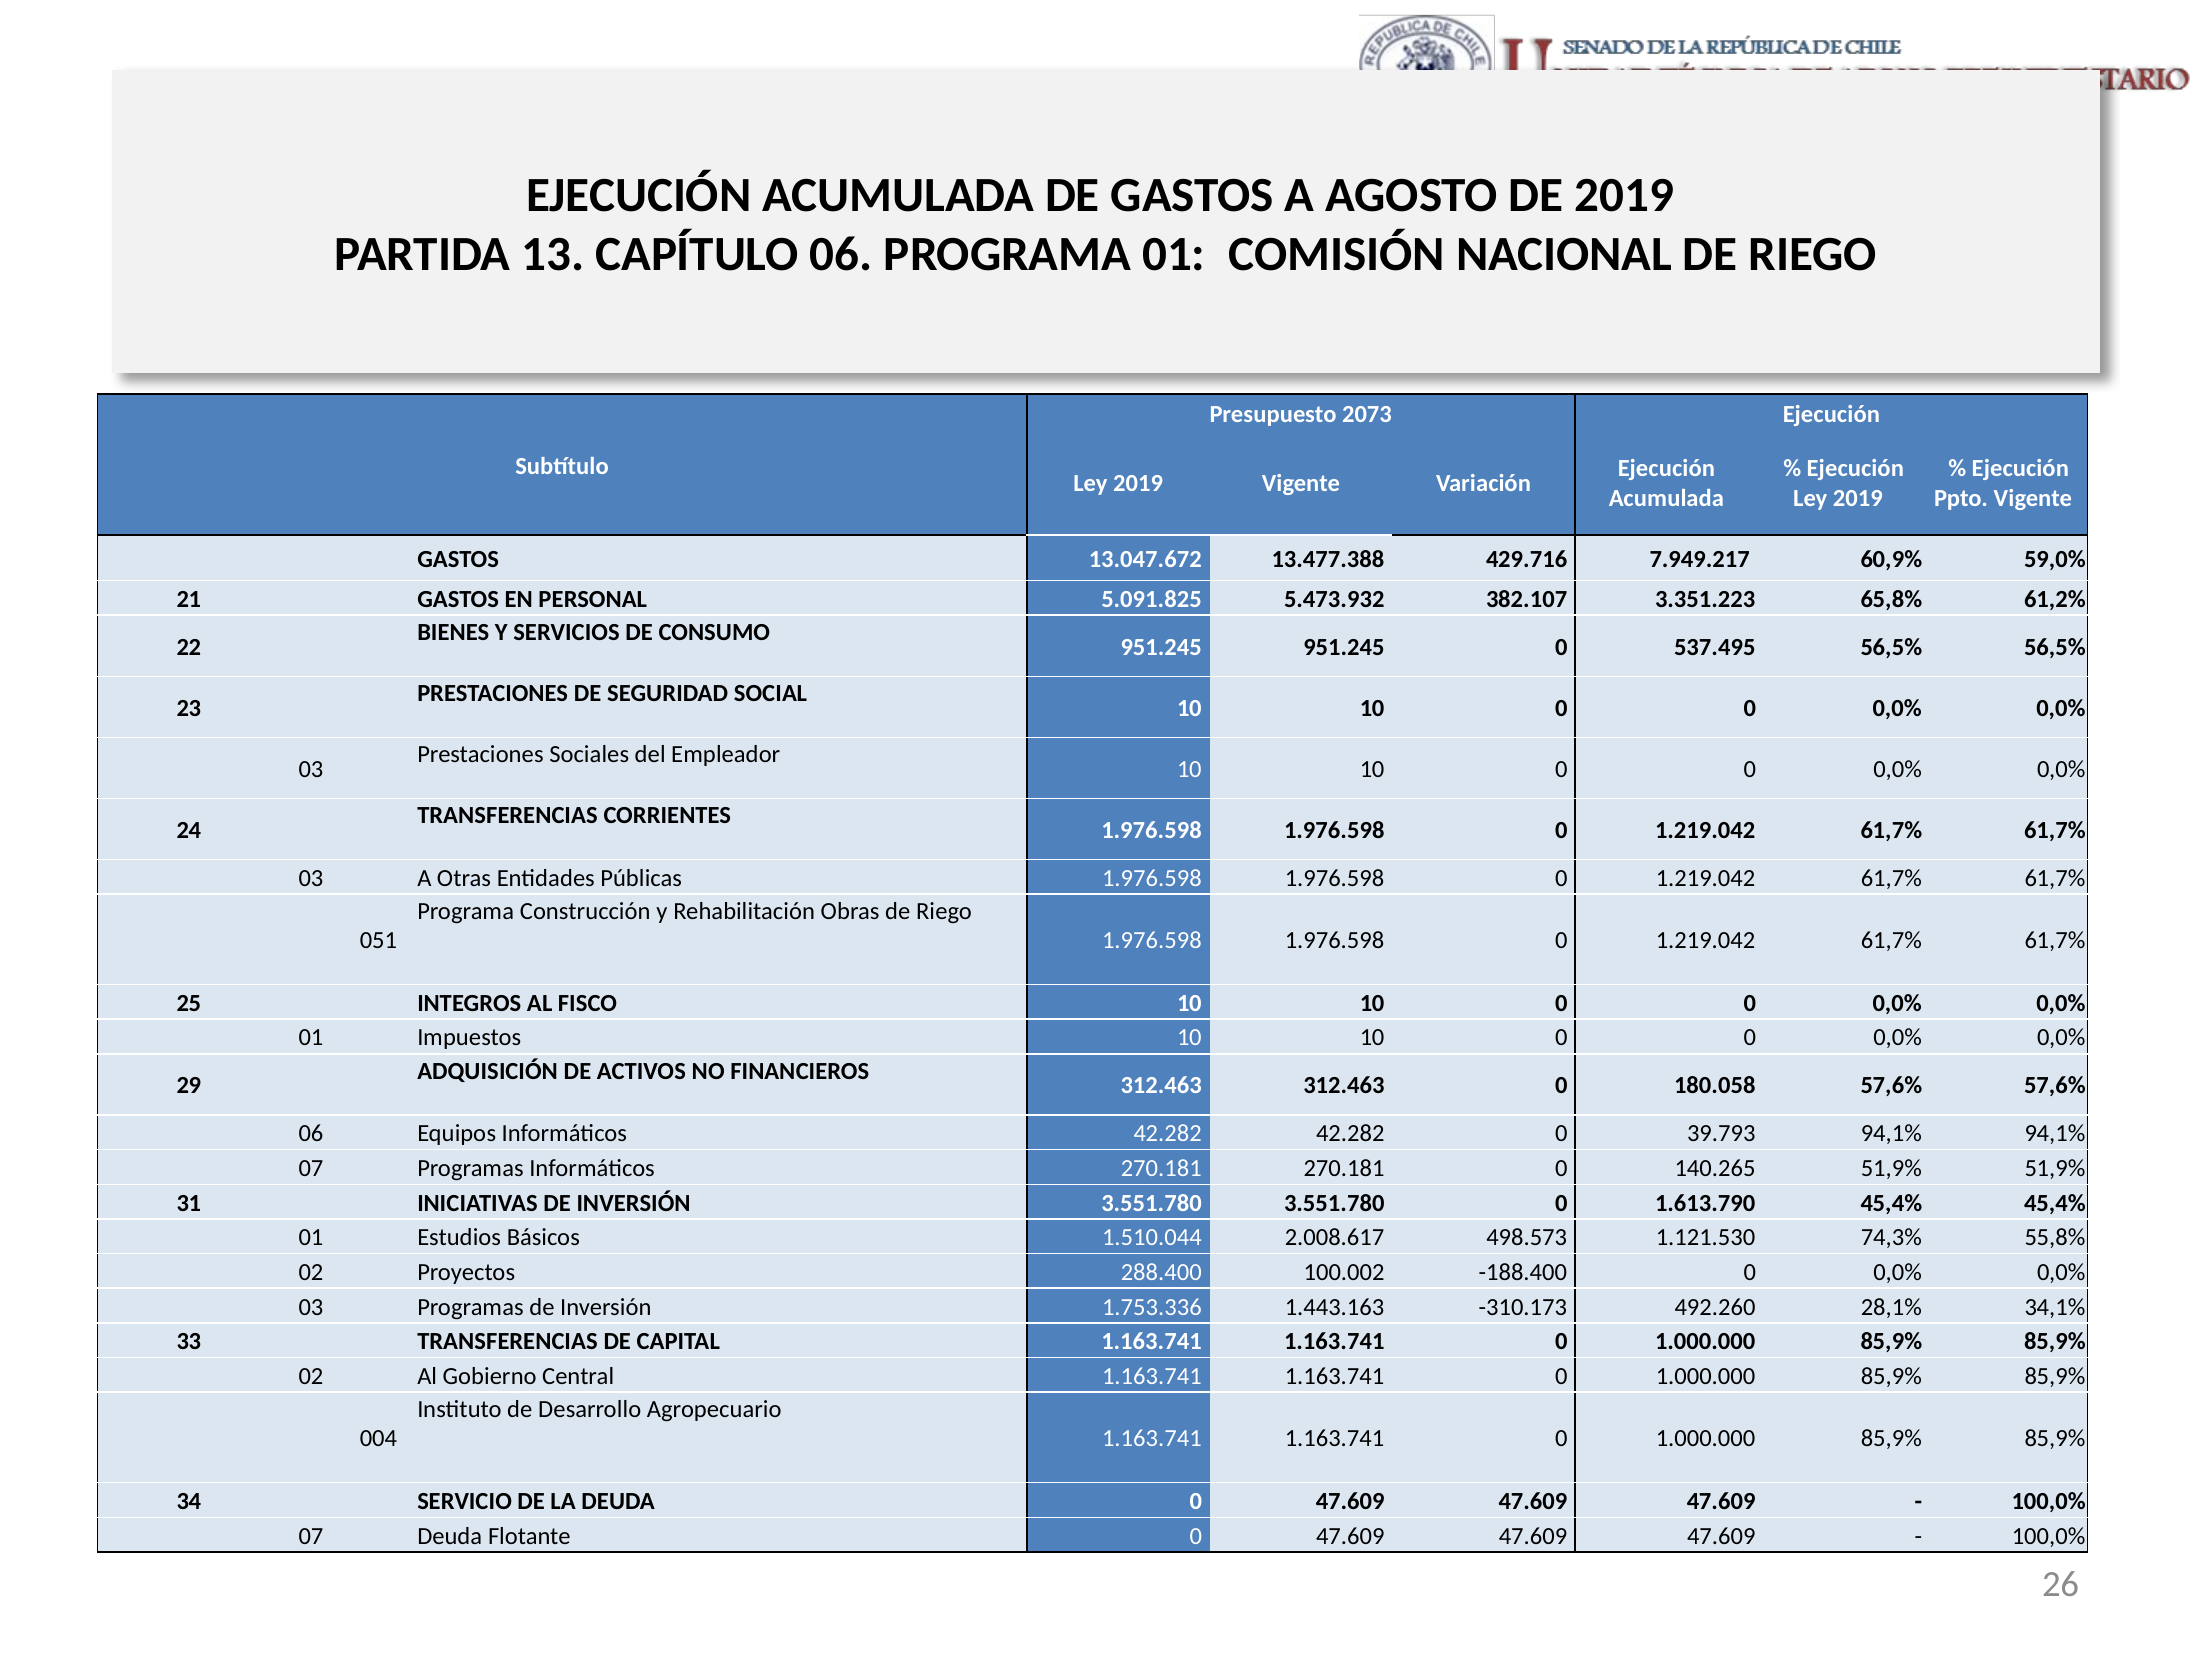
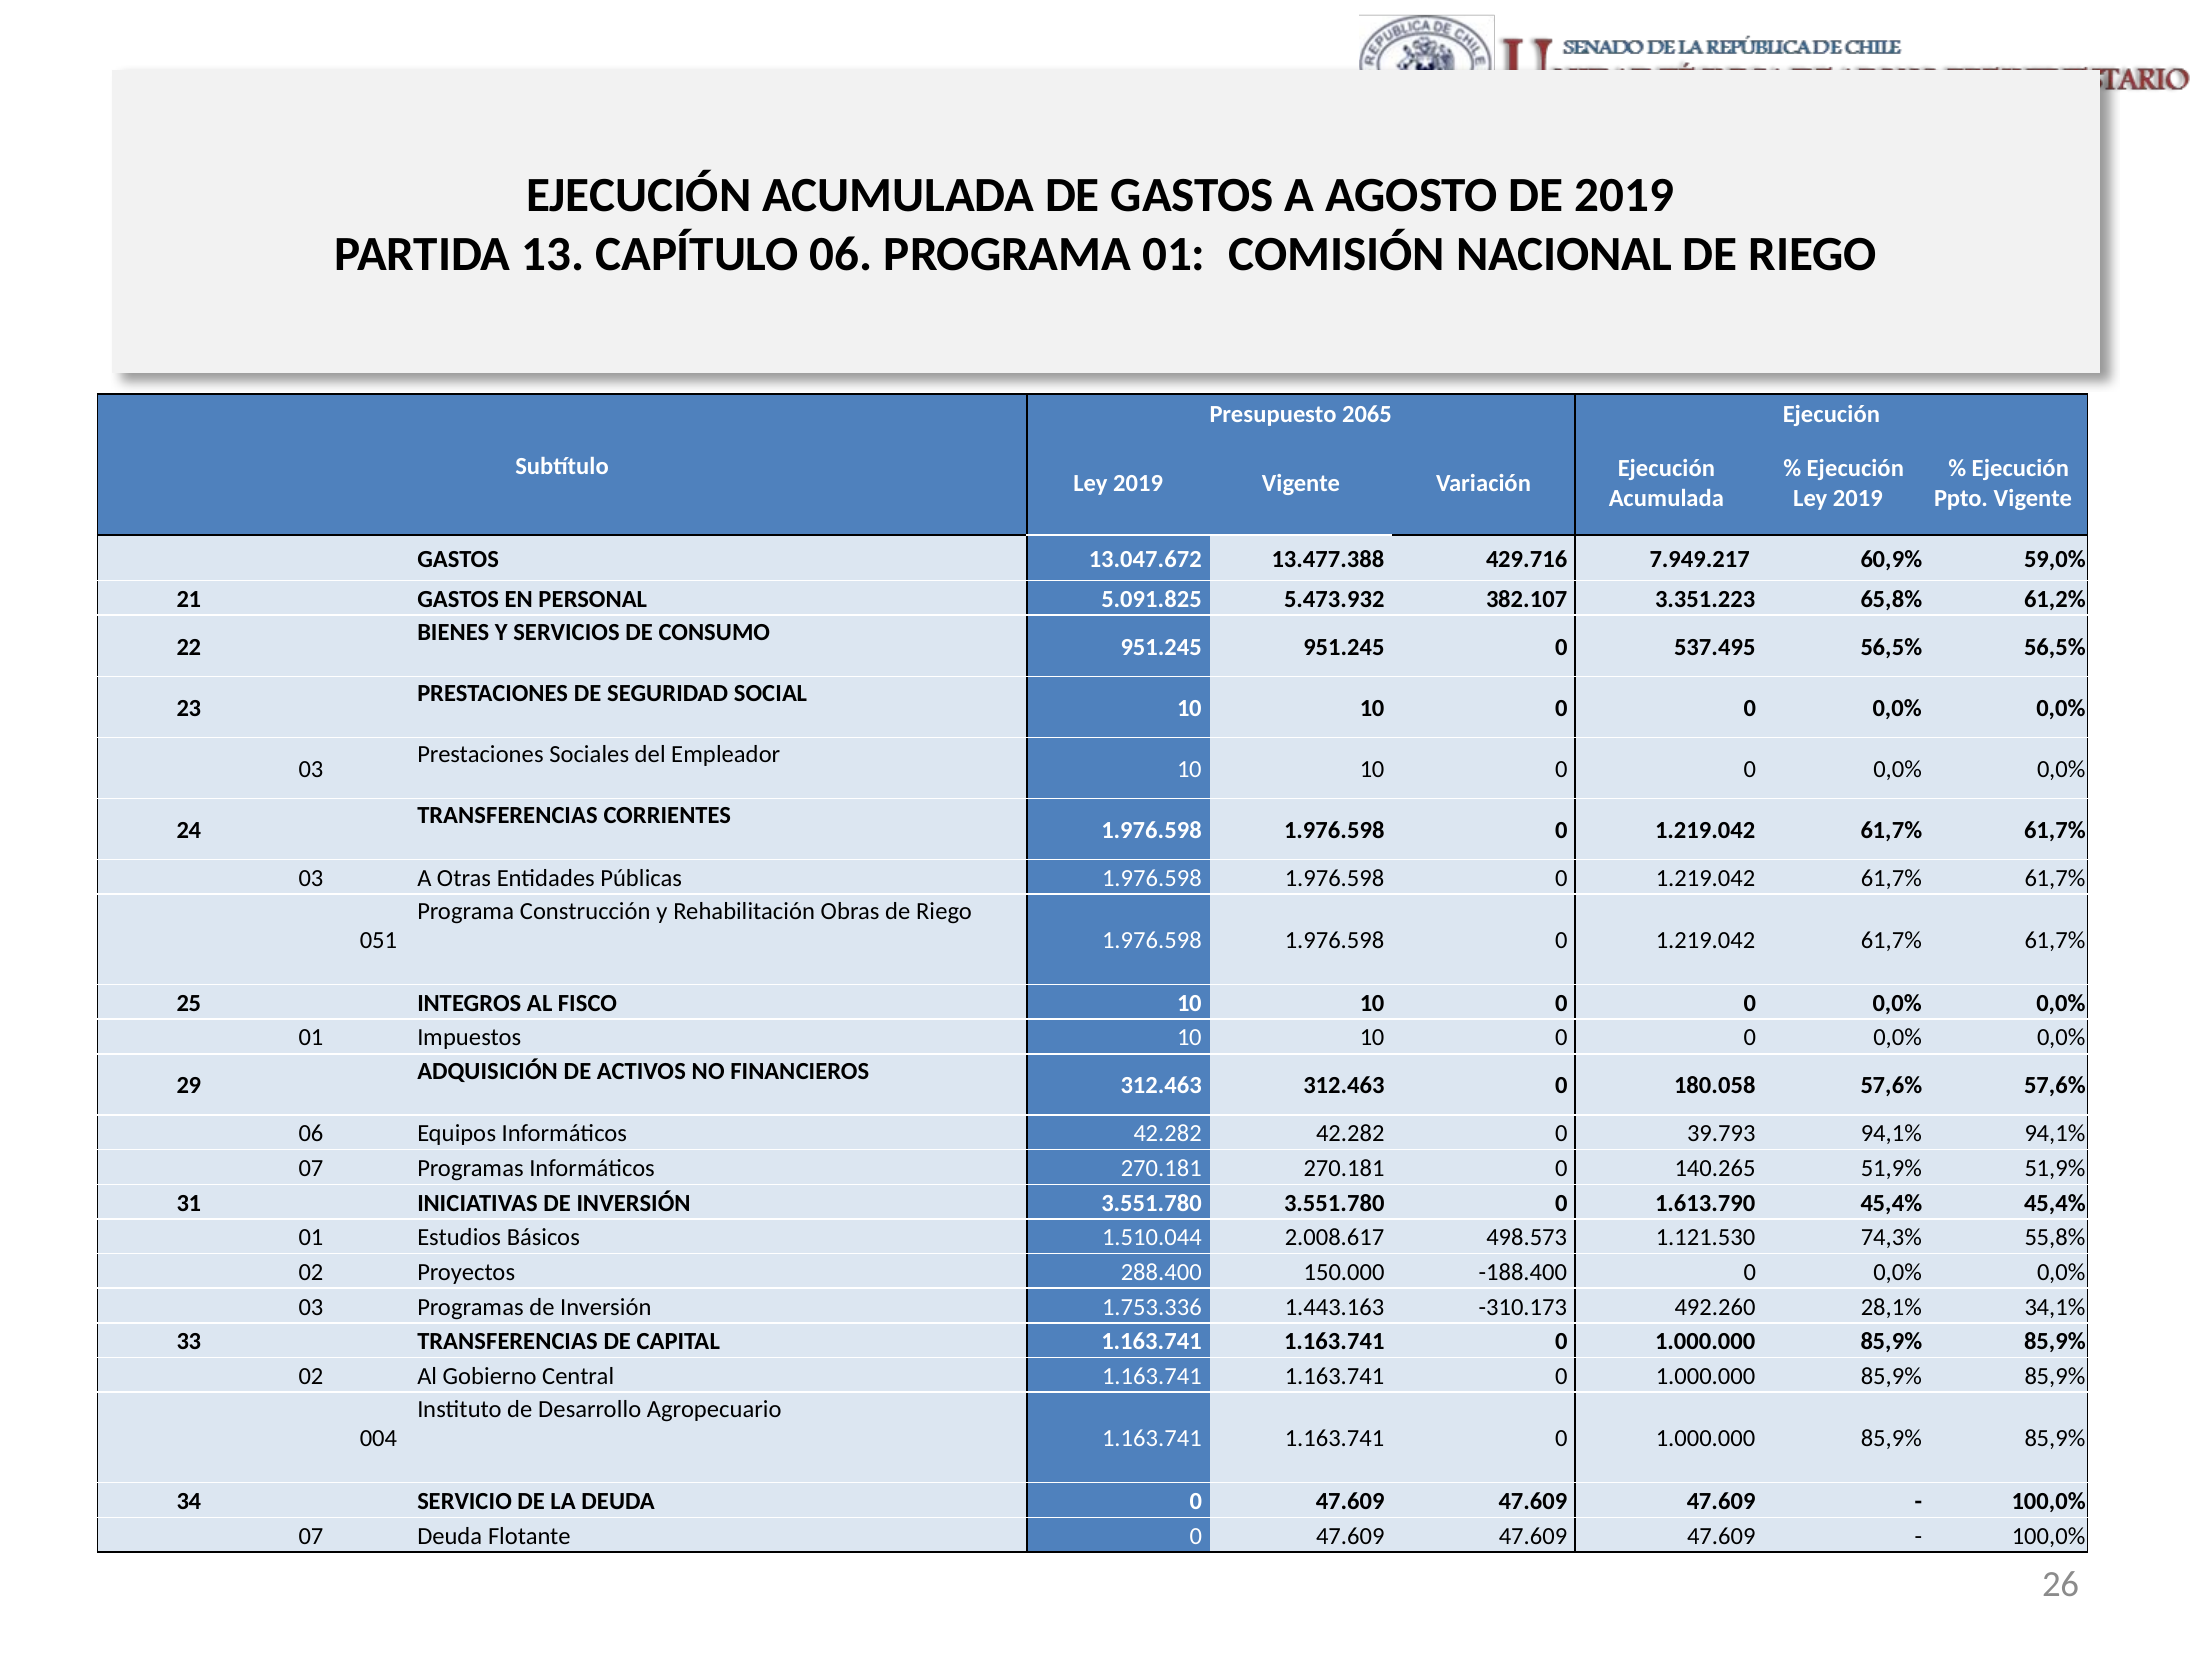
2073: 2073 -> 2065 (1367, 414)
100.002: 100.002 -> 150.000 (1344, 1272)
